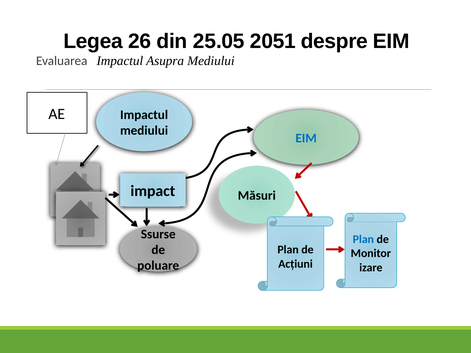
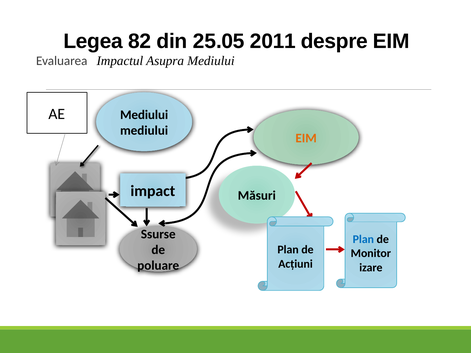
26: 26 -> 82 (140, 41)
2051: 2051 -> 2011 (273, 41)
Impactul: Impactul -> Mediului (144, 115)
EIM colour: blue -> orange (306, 138)
